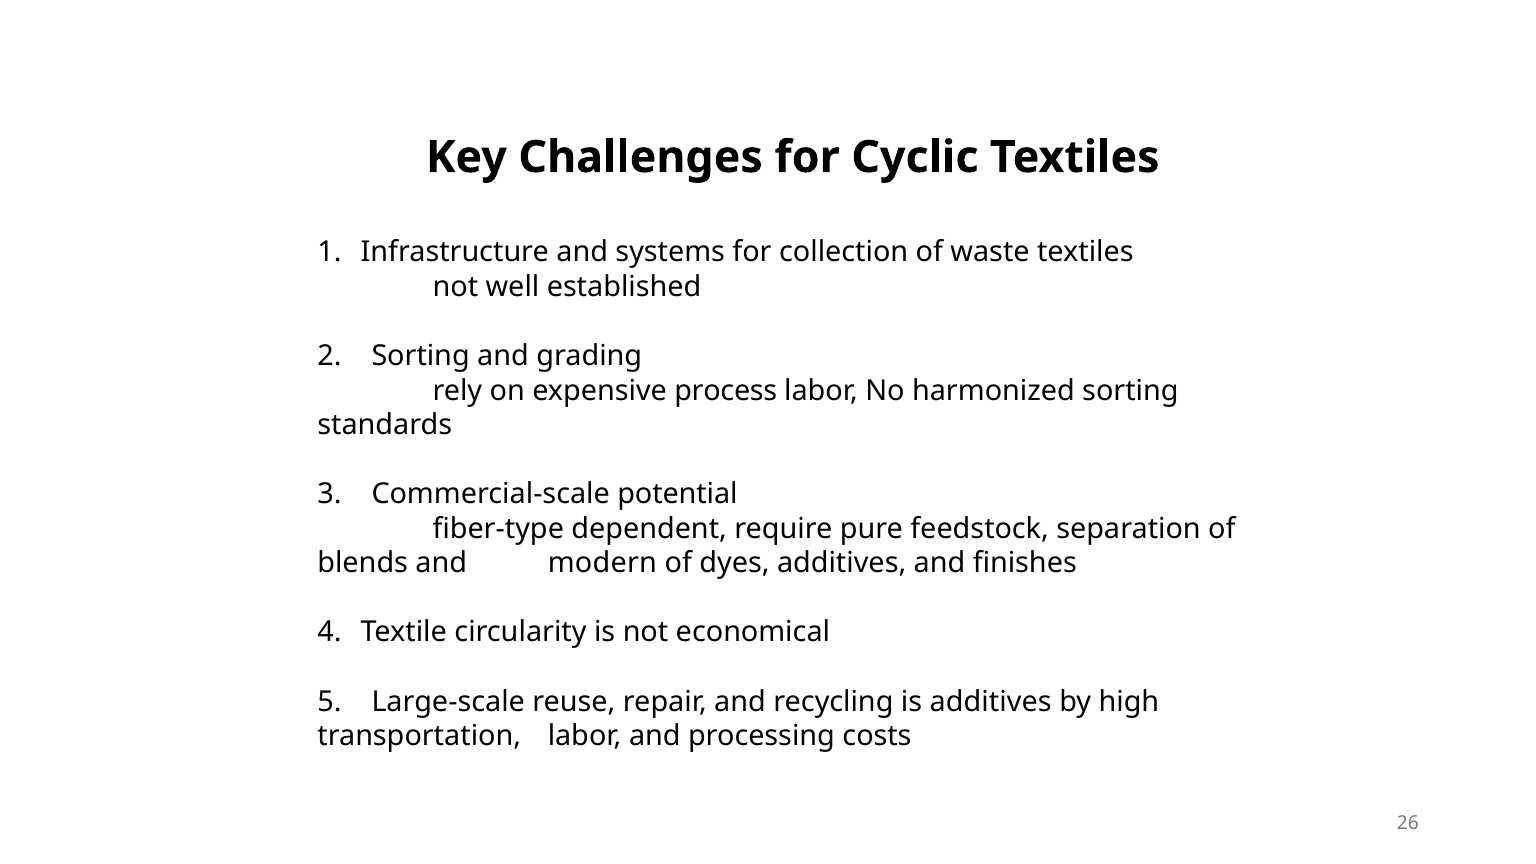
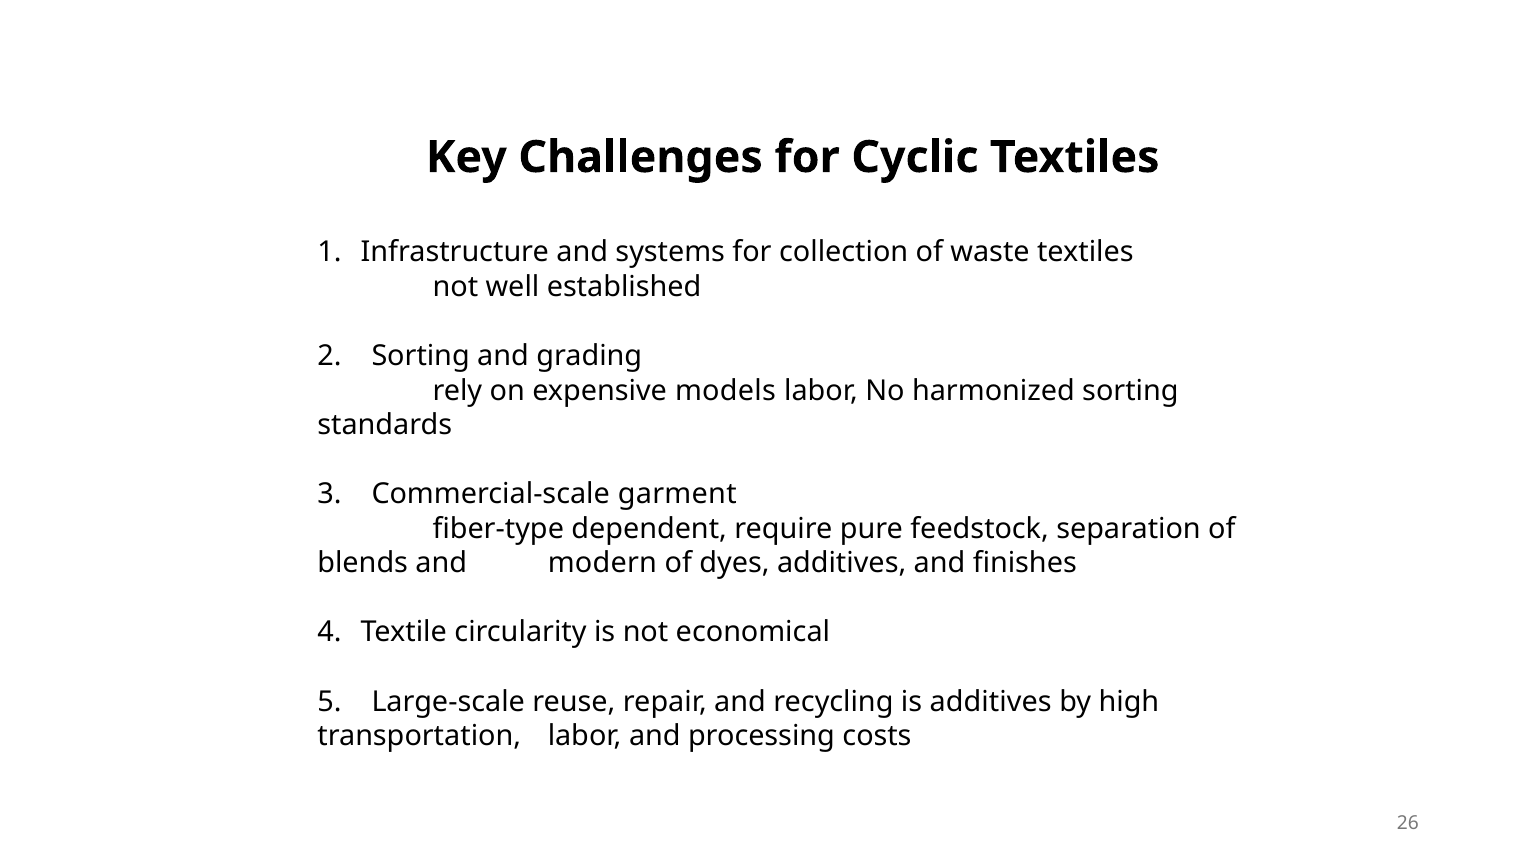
process: process -> models (726, 391)
potential: potential -> garment (677, 494)
